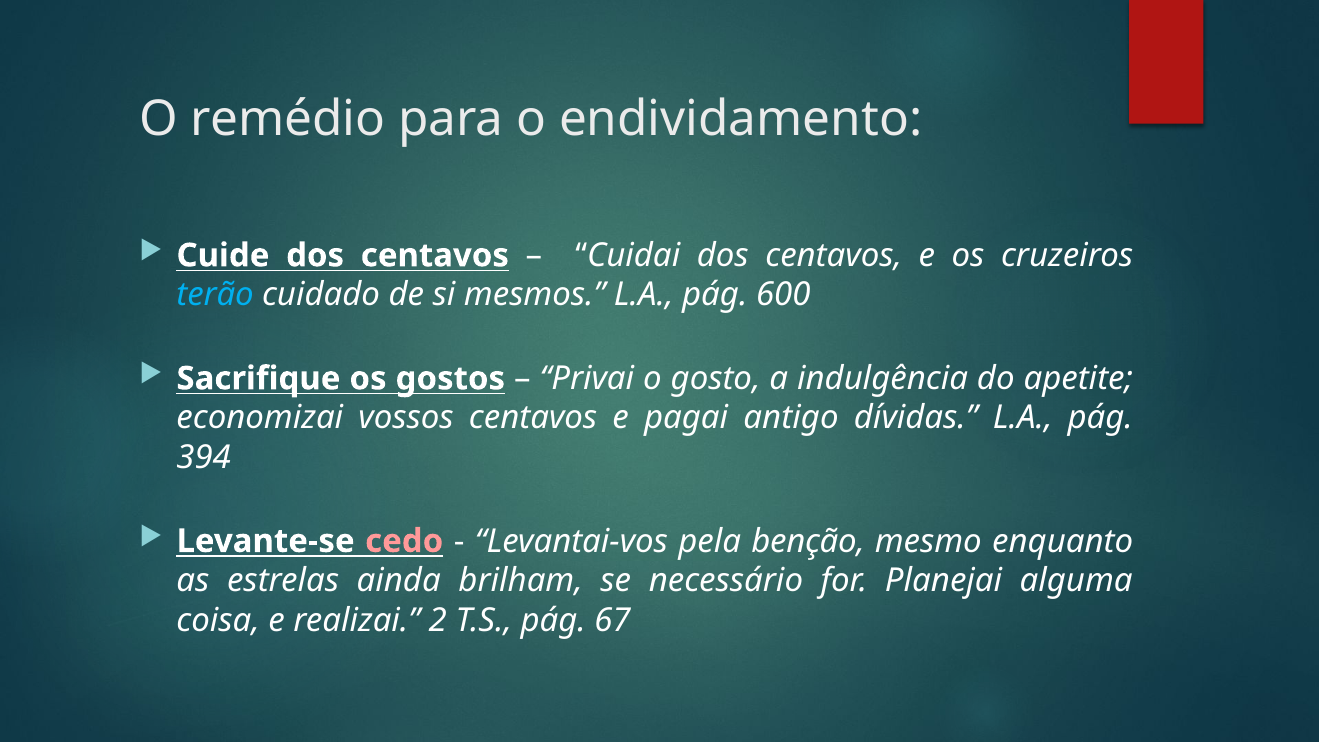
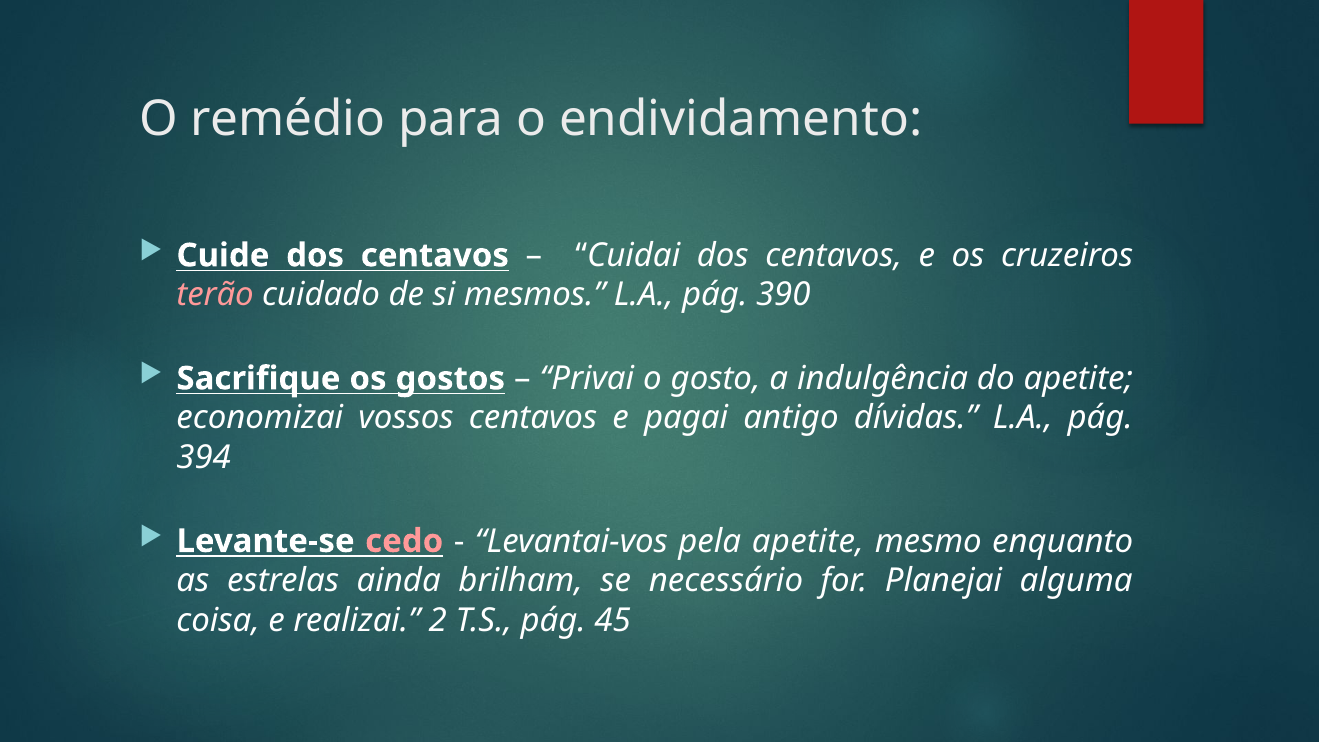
terão colour: light blue -> pink (215, 295)
600: 600 -> 390 (783, 295)
pela benção: benção -> apetite (808, 541)
67: 67 -> 45 (613, 620)
